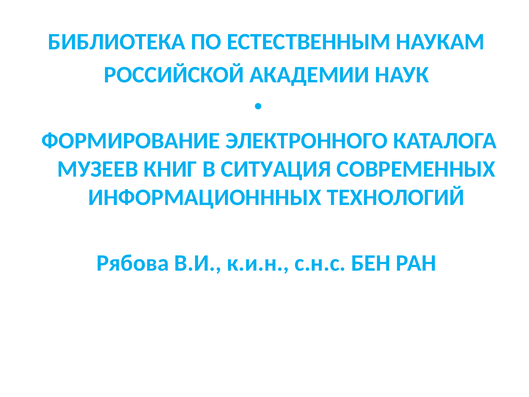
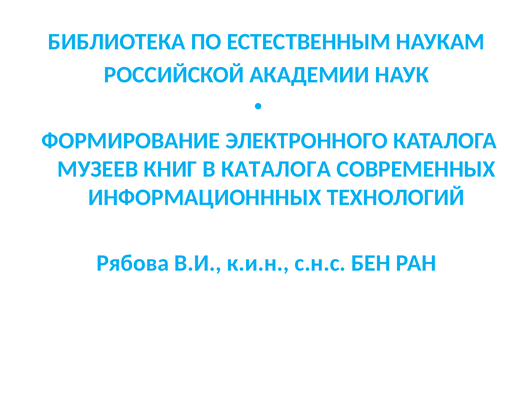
В СИТУАЦИЯ: СИТУАЦИЯ -> КАТАЛОГА (276, 169)
